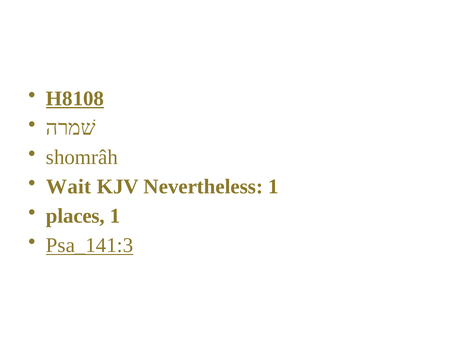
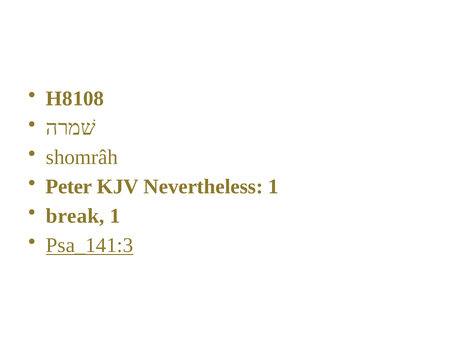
H8108 underline: present -> none (75, 99)
Wait: Wait -> Peter (69, 187)
places: places -> break (75, 216)
